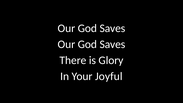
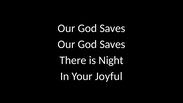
Glory: Glory -> Night (111, 60)
